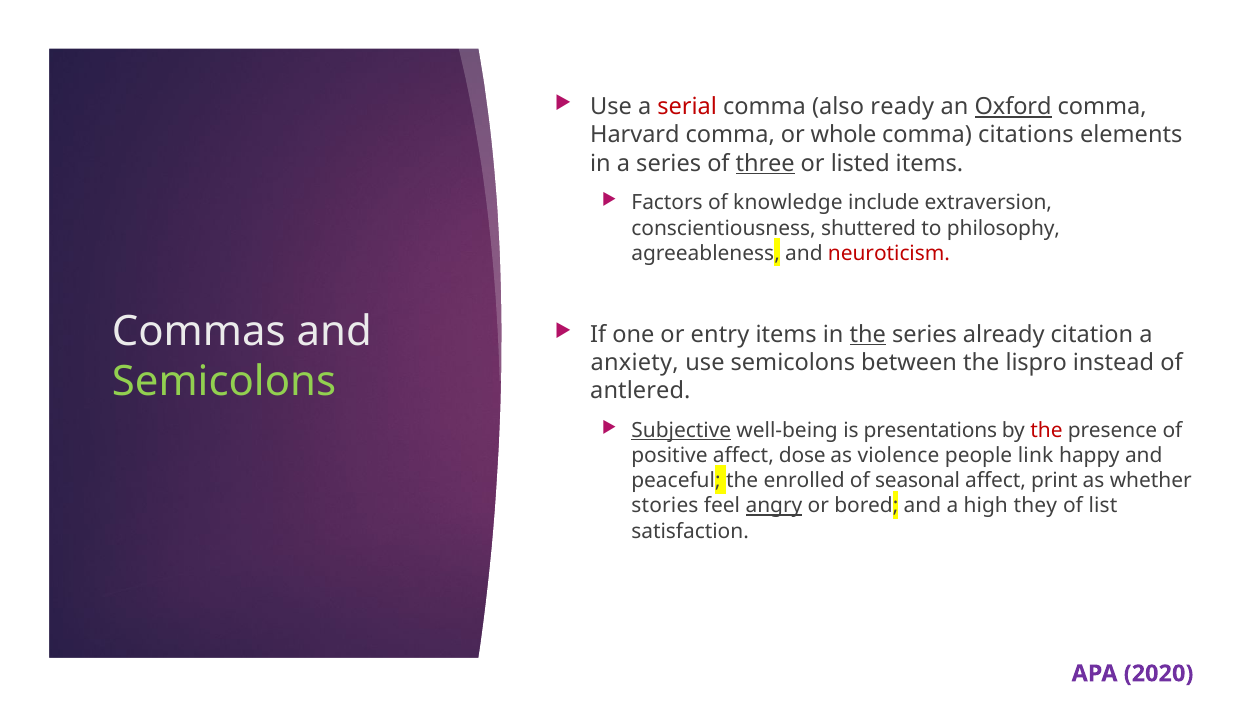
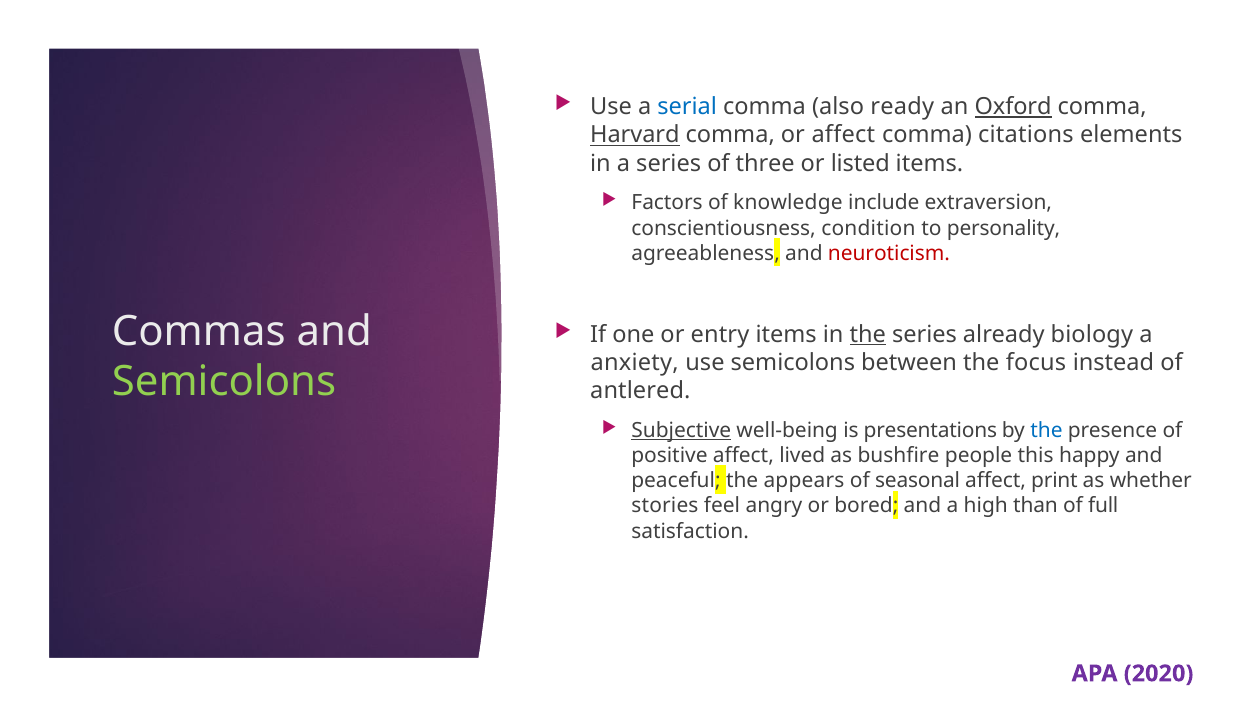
serial colour: red -> blue (687, 107)
Harvard underline: none -> present (635, 135)
or whole: whole -> affect (843, 135)
three underline: present -> none (765, 164)
shuttered: shuttered -> condition (868, 228)
philosophy: philosophy -> personality (1004, 228)
citation: citation -> biology (1092, 335)
lispro: lispro -> focus (1036, 363)
the colour: red -> blue (1046, 431)
dose: dose -> lived (802, 456)
violence: violence -> bushfire (898, 456)
link: link -> this (1036, 456)
enrolled: enrolled -> appears (804, 481)
angry underline: present -> none (774, 506)
they: they -> than (1036, 506)
list: list -> full (1103, 506)
